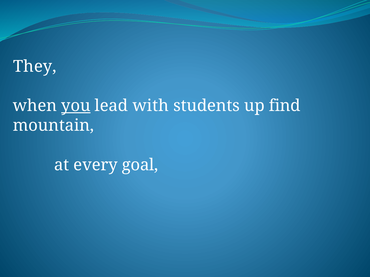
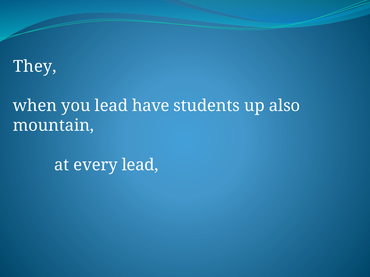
you underline: present -> none (76, 106)
with: with -> have (151, 106)
find: find -> also (285, 106)
every goal: goal -> lead (140, 165)
